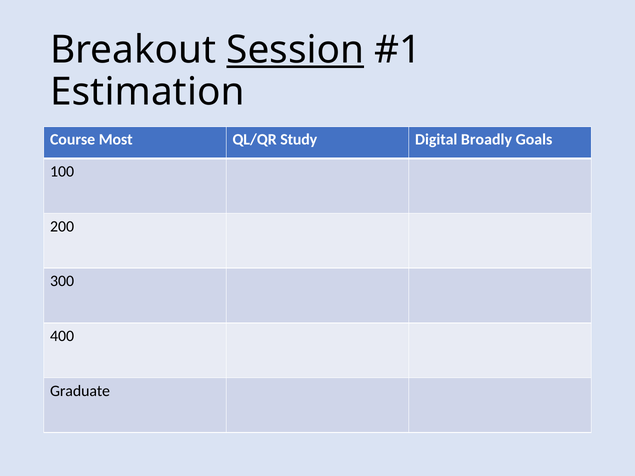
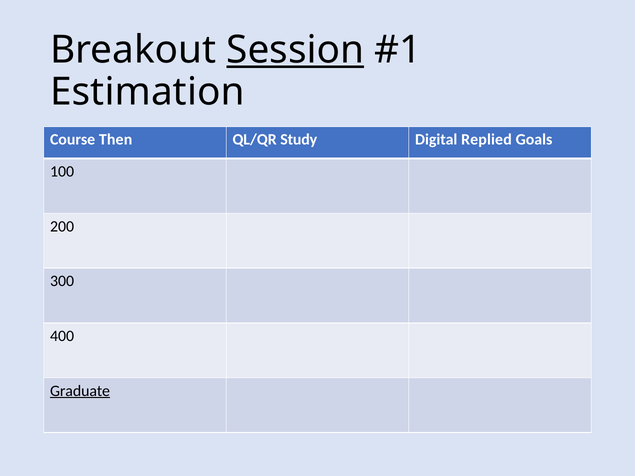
Most: Most -> Then (116, 140)
Broadly: Broadly -> Replied (486, 140)
Graduate underline: none -> present (80, 391)
